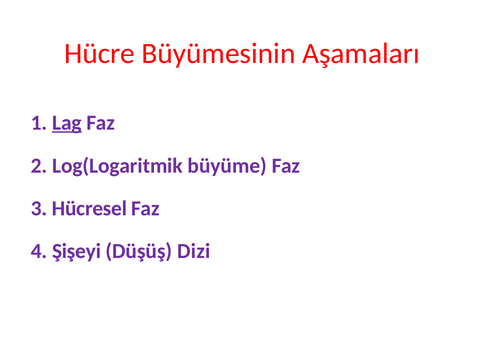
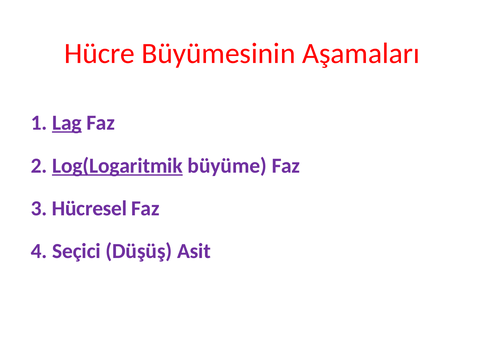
Log(Logaritmik underline: none -> present (117, 166)
Şişeyi: Şişeyi -> Seçici (76, 251)
Dizi: Dizi -> Asit (194, 251)
